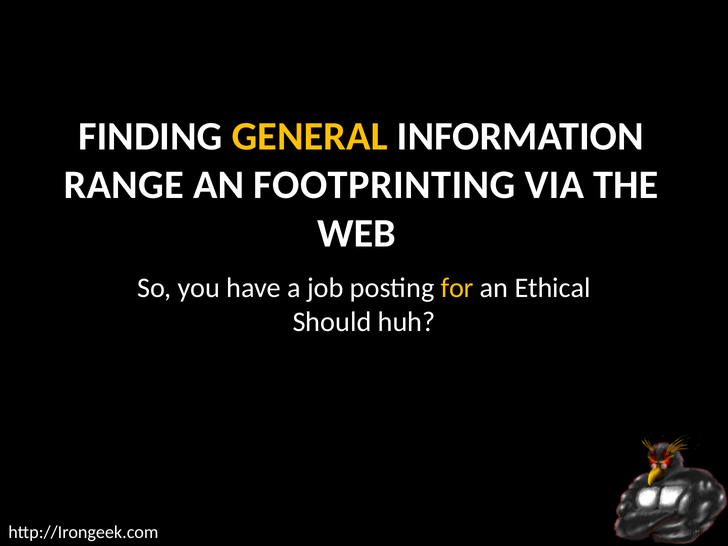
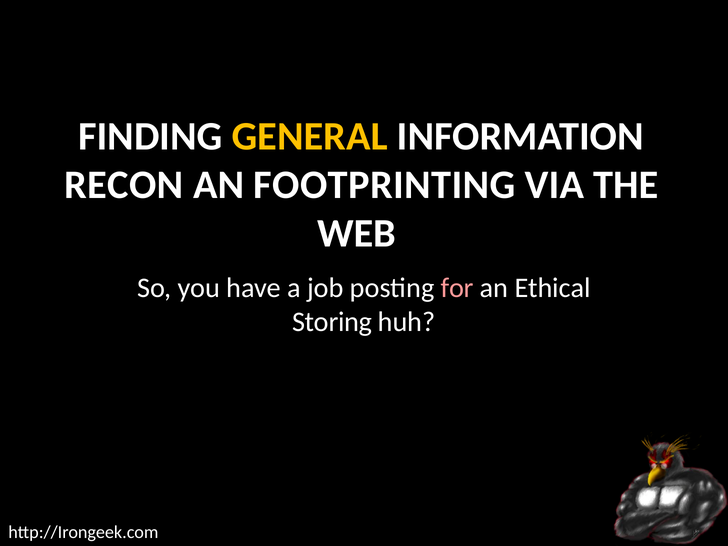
RANGE: RANGE -> RECON (124, 185)
for colour: yellow -> pink (457, 288)
Should: Should -> Storing (332, 322)
